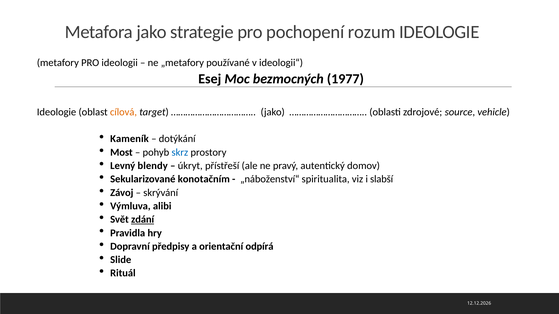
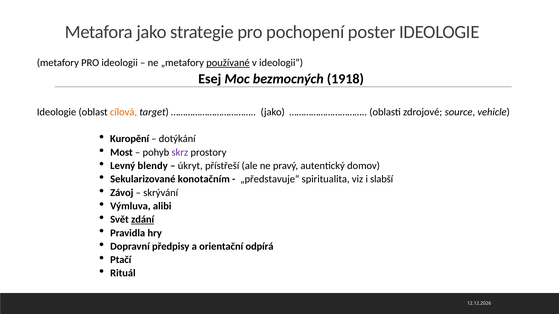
rozum: rozum -> poster (372, 32)
používané underline: none -> present (228, 63)
1977: 1977 -> 1918 (345, 79)
Kameník: Kameník -> Kuropění (130, 139)
skrz colour: blue -> purple (180, 153)
„náboženství“: „náboženství“ -> „představuje“ (270, 179)
Slide: Slide -> Ptačí (121, 260)
